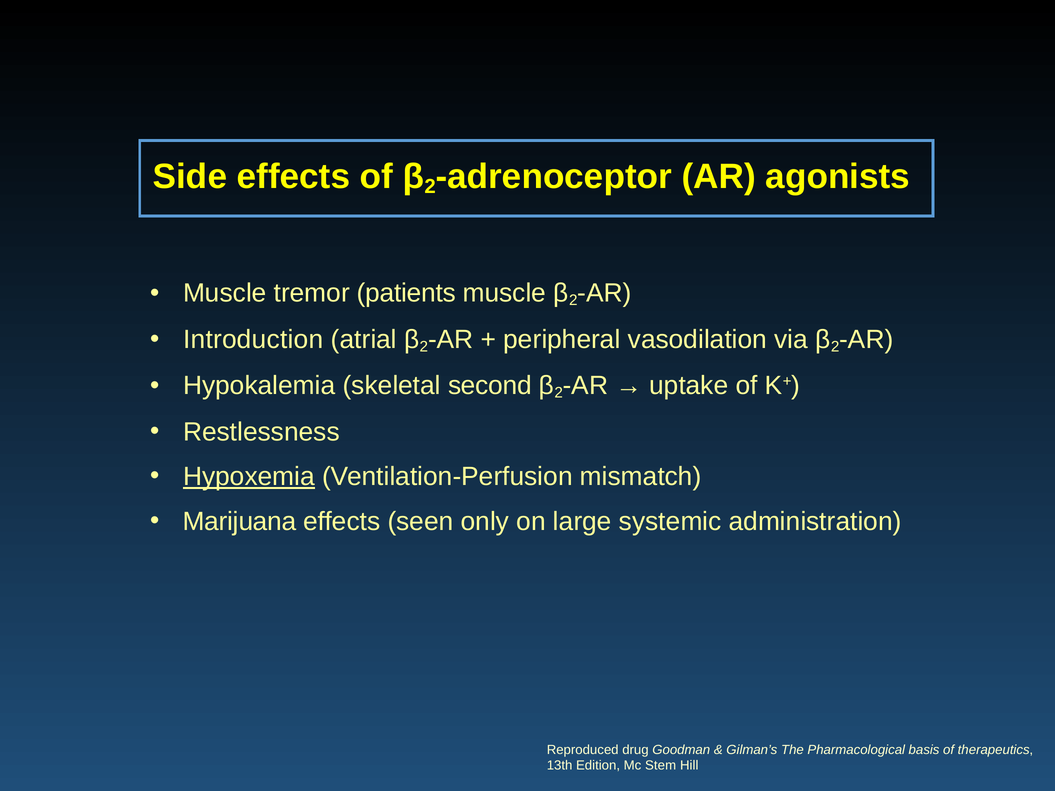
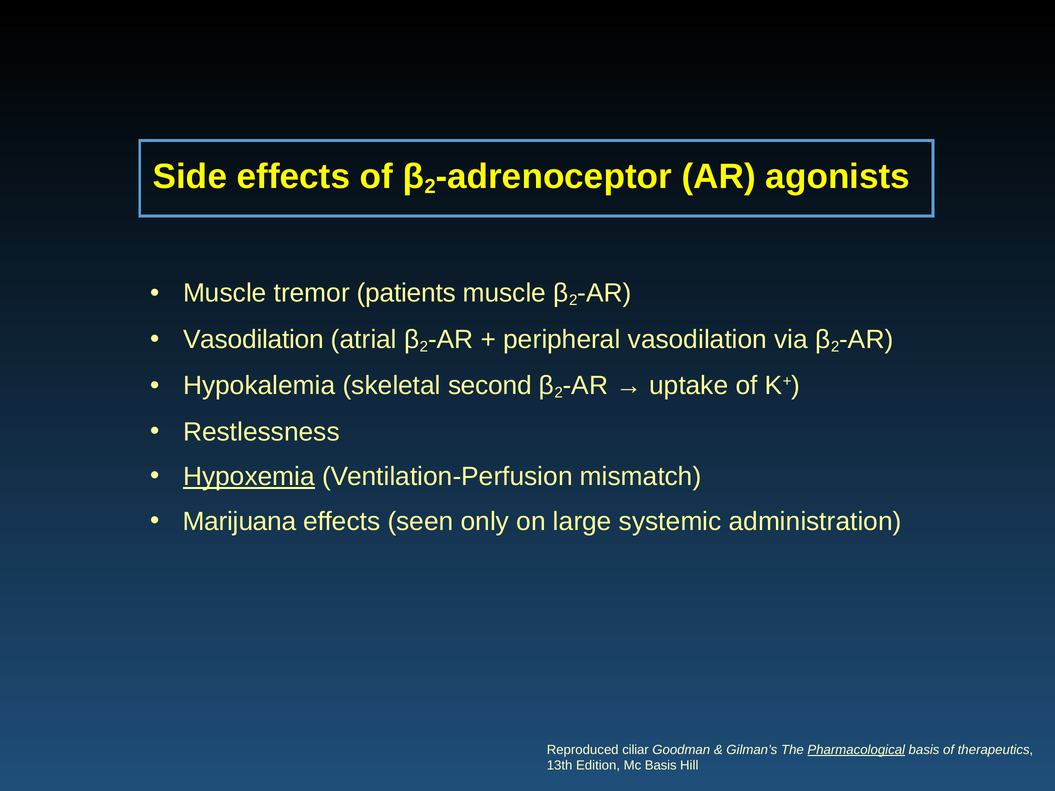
Introduction: Introduction -> Vasodilation (253, 339)
drug: drug -> ciliar (635, 750)
Pharmacological underline: none -> present (856, 750)
Mc Stem: Stem -> Basis (661, 766)
